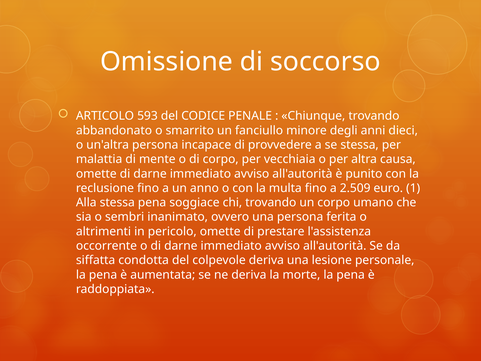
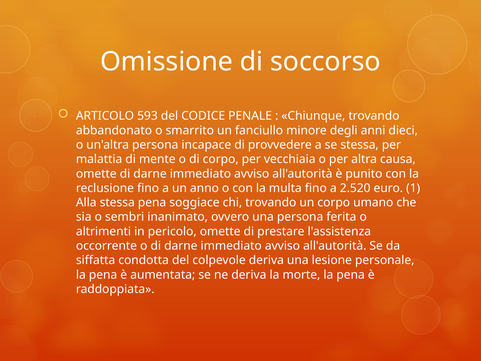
2.509: 2.509 -> 2.520 (355, 188)
